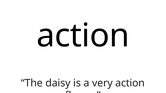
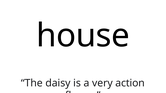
action: action -> house (83, 36)
